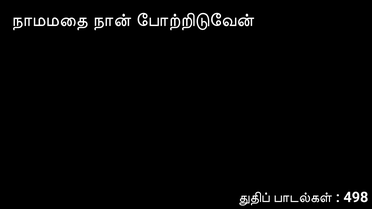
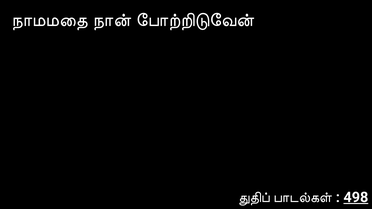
498 underline: none -> present (356, 198)
